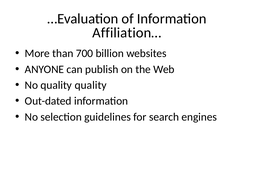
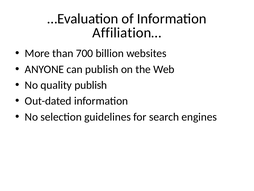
quality quality: quality -> publish (91, 85)
